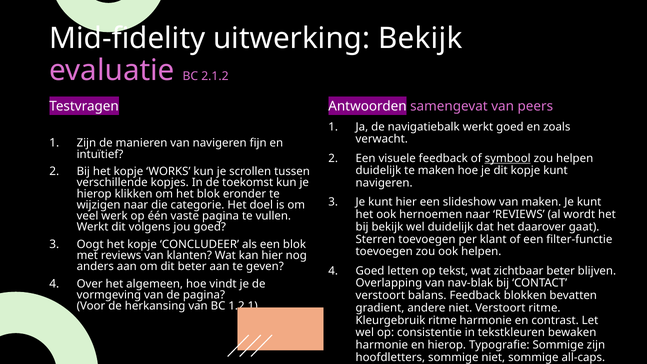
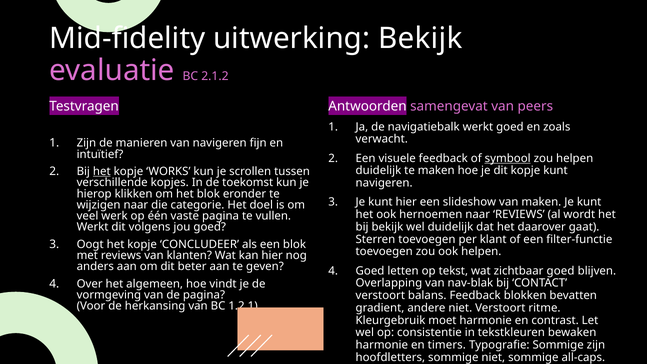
het underline: none -> present (102, 171)
zichtbaar beter: beter -> goed (561, 271)
Kleurgebruik ritme: ritme -> moet (442, 320)
en hierop: hierop -> timers (447, 345)
